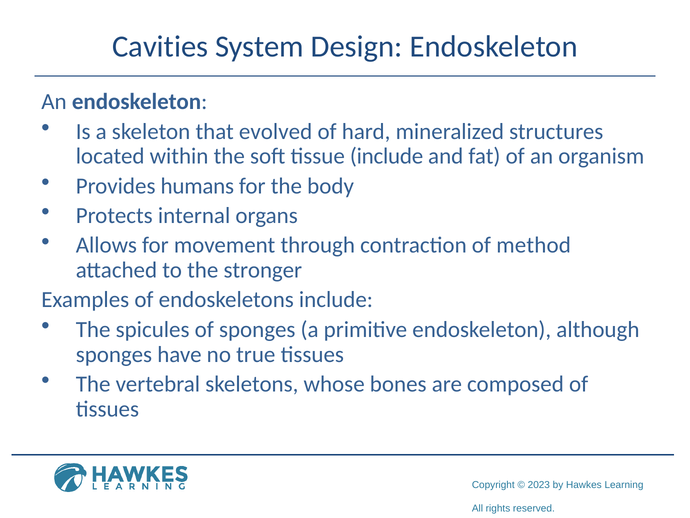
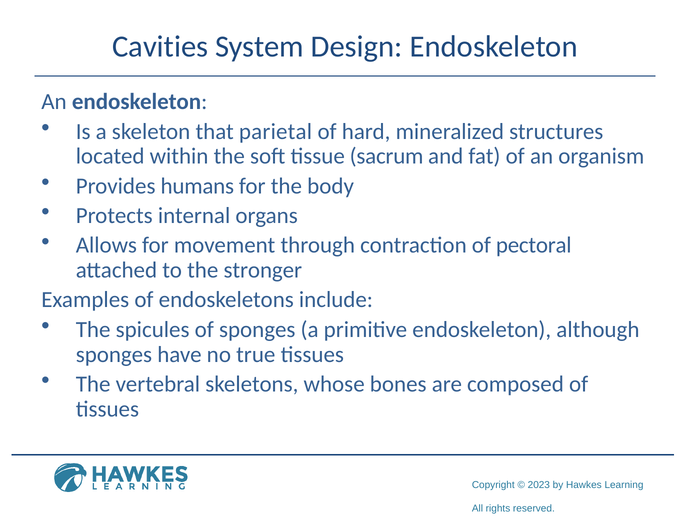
evolved: evolved -> parietal (276, 131)
tissue include: include -> sacrum (387, 156)
method: method -> pectoral (534, 245)
